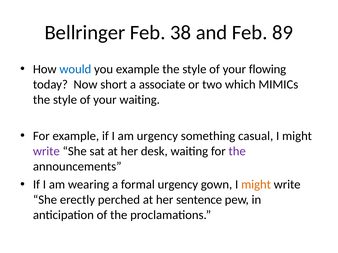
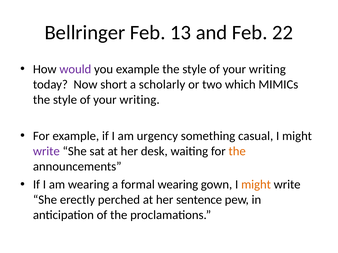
38: 38 -> 13 (181, 33)
89: 89 -> 22 (283, 33)
would colour: blue -> purple (75, 69)
flowing: flowing -> writing (267, 69)
associate: associate -> scholarly (162, 85)
waiting: waiting -> writing (140, 100)
the colour: purple -> orange (237, 151)
formal urgency: urgency -> wearing (178, 185)
